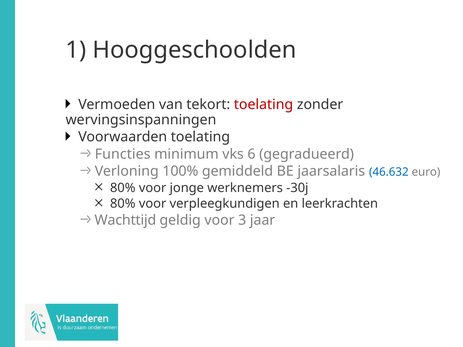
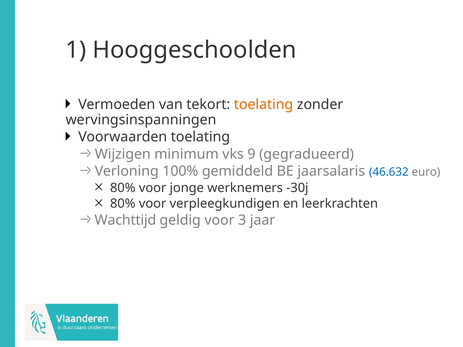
toelating colour: red -> orange (264, 105)
Functies: Functies -> Wijzigen (123, 154)
6: 6 -> 9 (252, 154)
